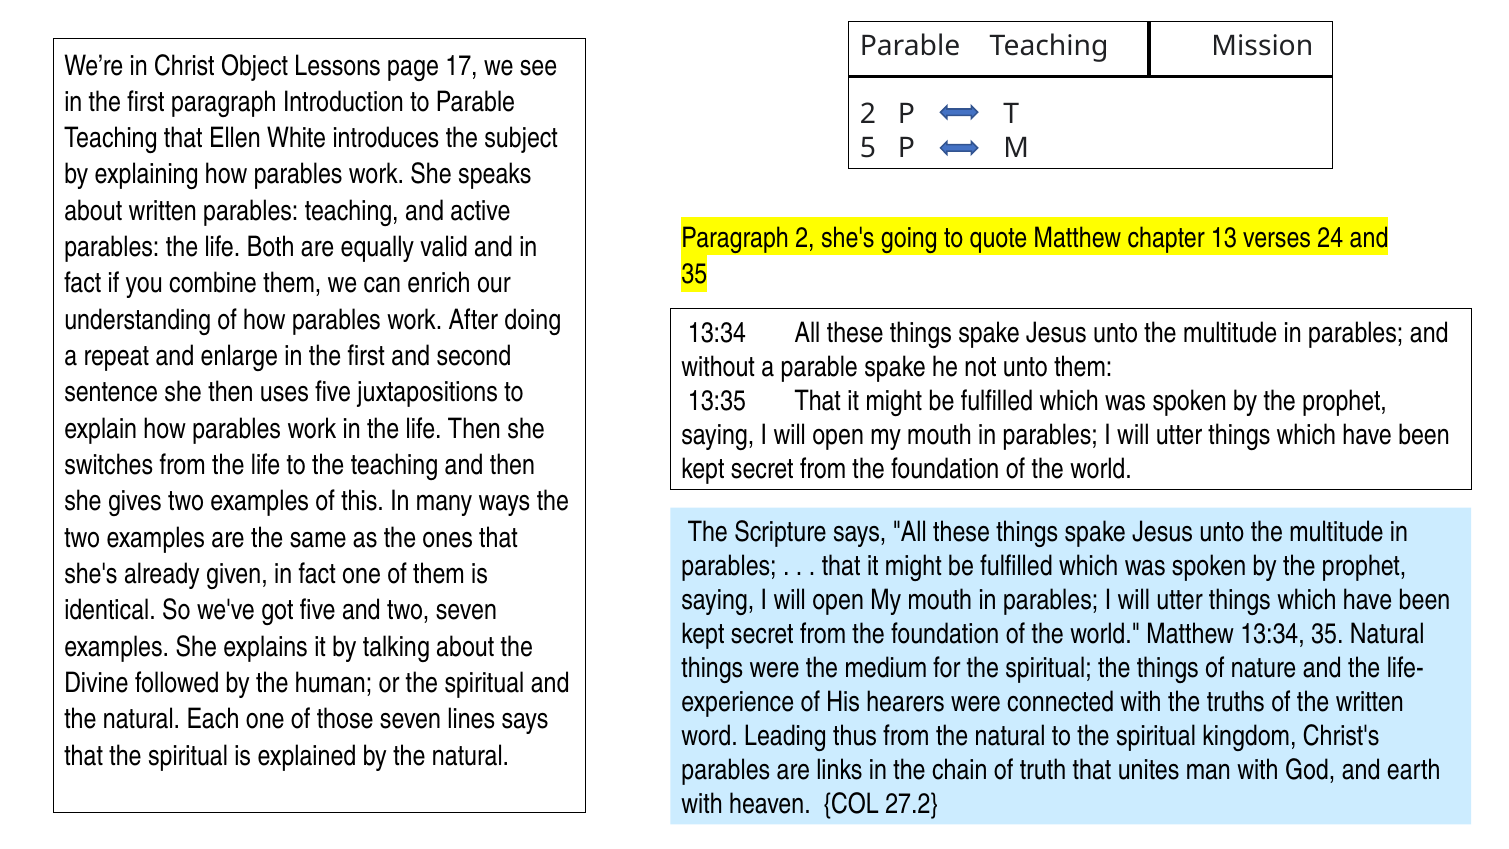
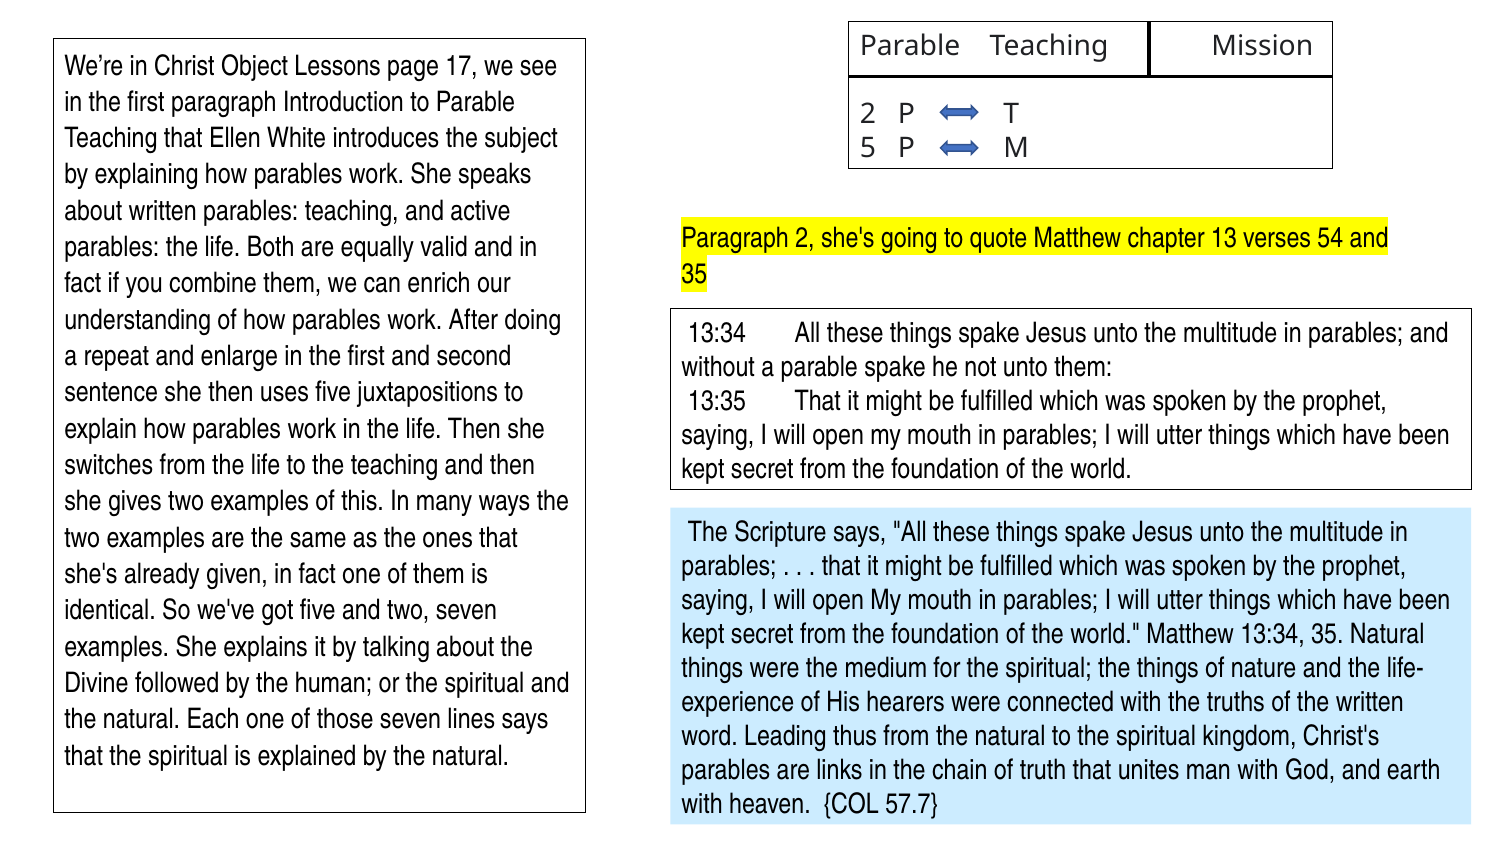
24: 24 -> 54 (1330, 238)
27.2: 27.2 -> 57.7 (912, 804)
